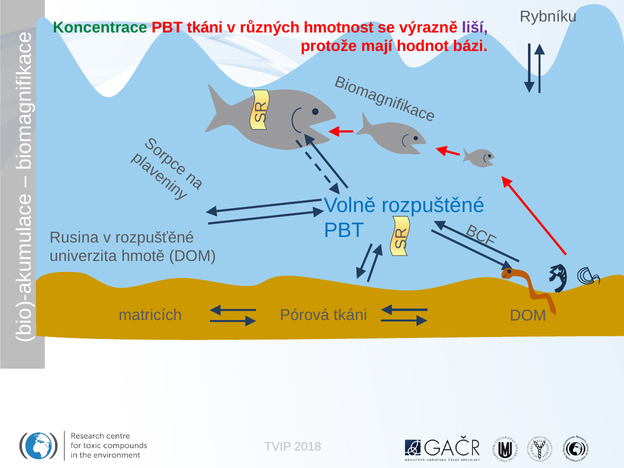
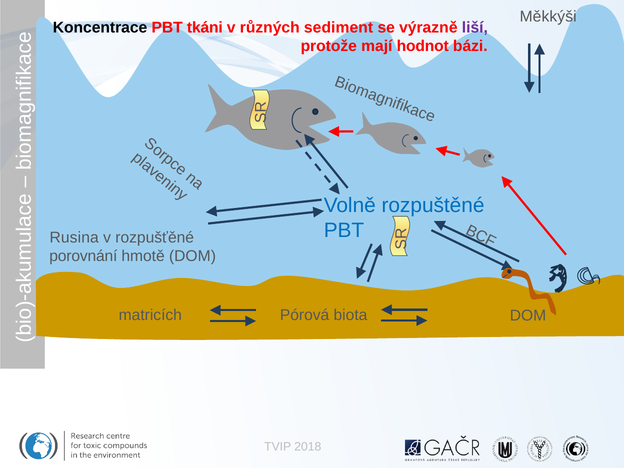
Rybníku: Rybníku -> Měkkýši (548, 17)
Koncentrace colour: green -> black (100, 27)
hmotnost: hmotnost -> sediment (339, 27)
univerzita: univerzita -> porovnání (83, 256)
Pórová tkáni: tkáni -> biota (350, 315)
